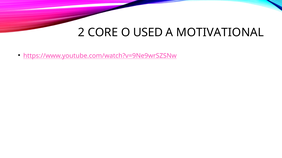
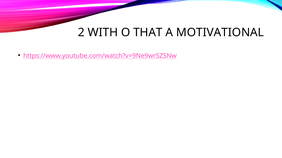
CORE: CORE -> WITH (103, 33)
USED: USED -> THAT (148, 33)
